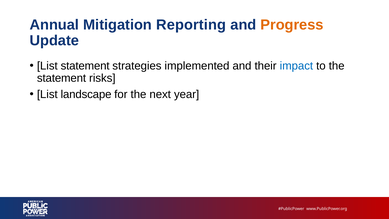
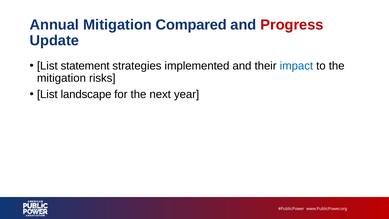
Reporting: Reporting -> Compared (191, 25)
Progress colour: orange -> red (292, 25)
statement: statement -> mitigation (61, 78)
